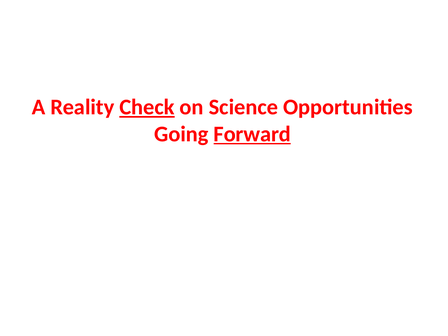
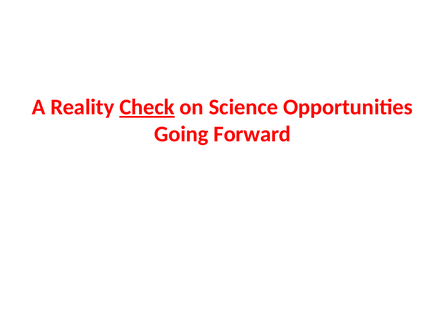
Forward underline: present -> none (252, 134)
